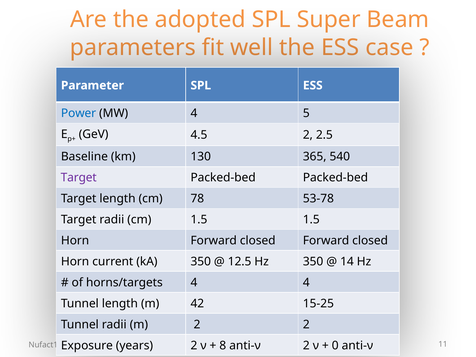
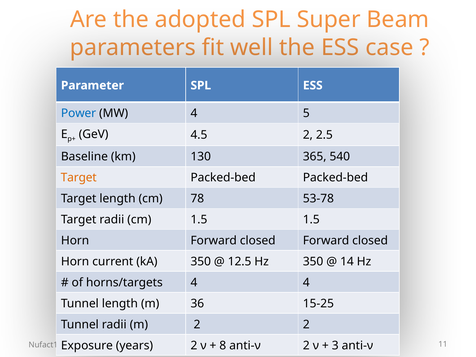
Target colour: purple -> orange (79, 178)
42: 42 -> 36 (197, 304)
0: 0 -> 3 (335, 345)
